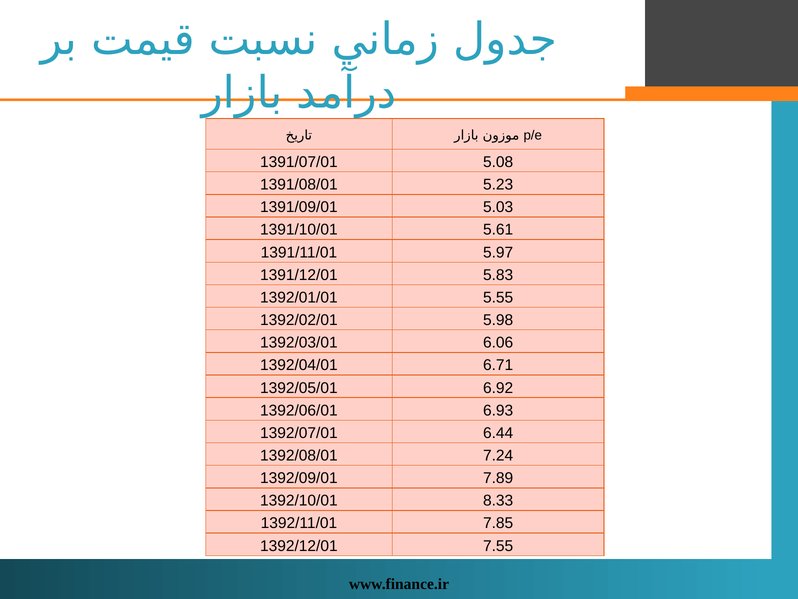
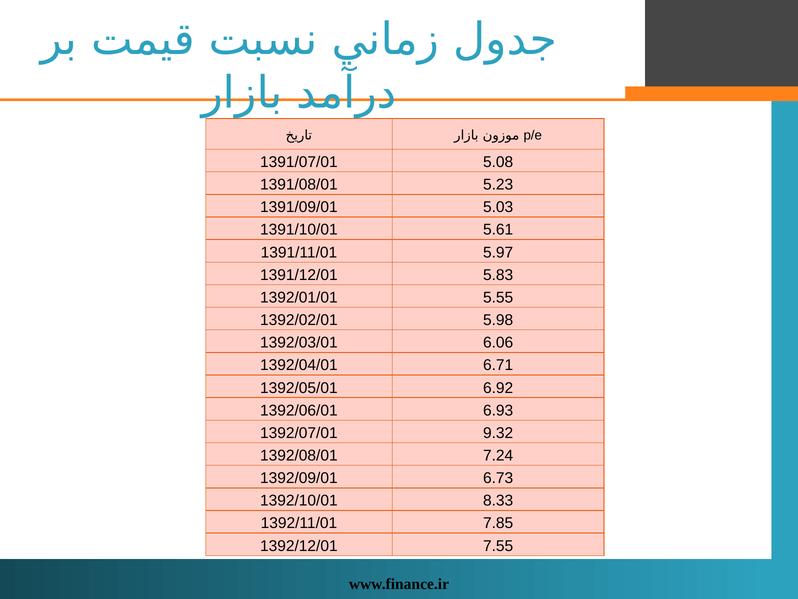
6.44: 6.44 -> 9.32 (498, 433)
7.89: 7.89 -> 6.73 (498, 478)
